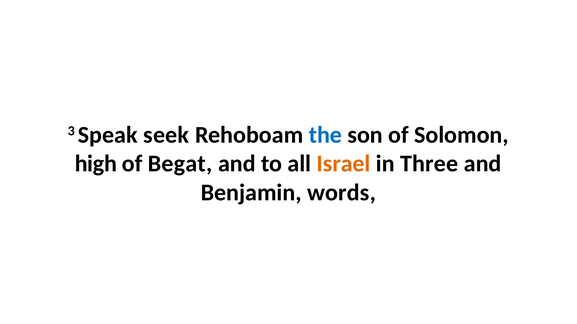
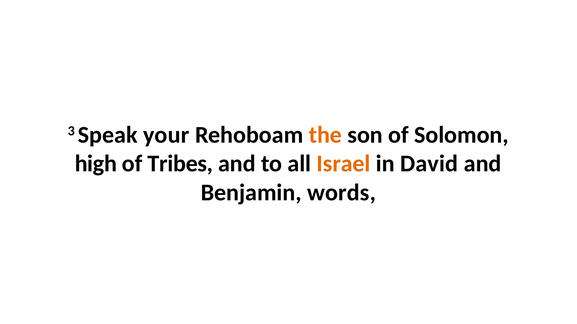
seek: seek -> your (166, 135)
the colour: blue -> orange (325, 135)
Begat: Begat -> Tribes (180, 164)
Three: Three -> David (429, 164)
